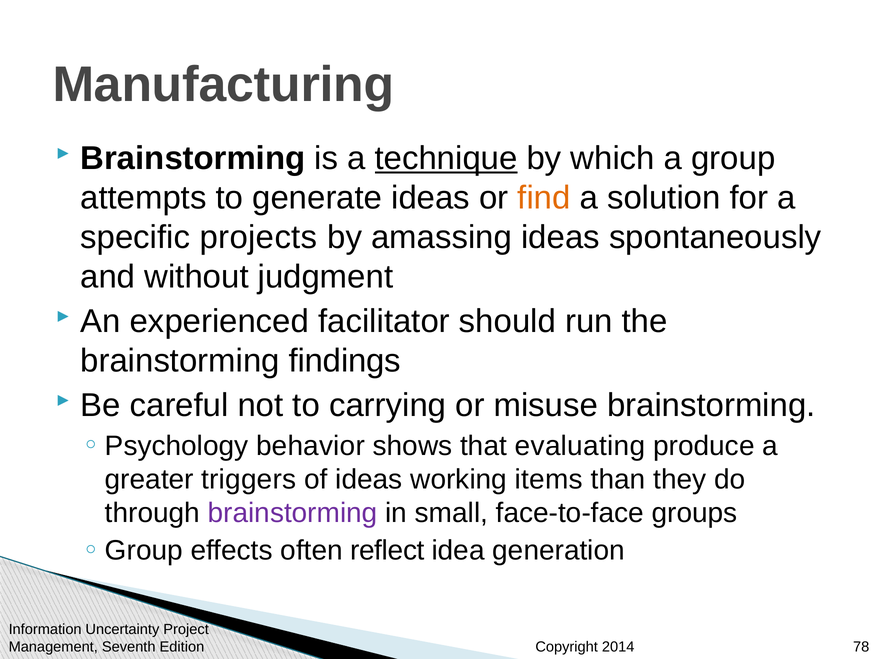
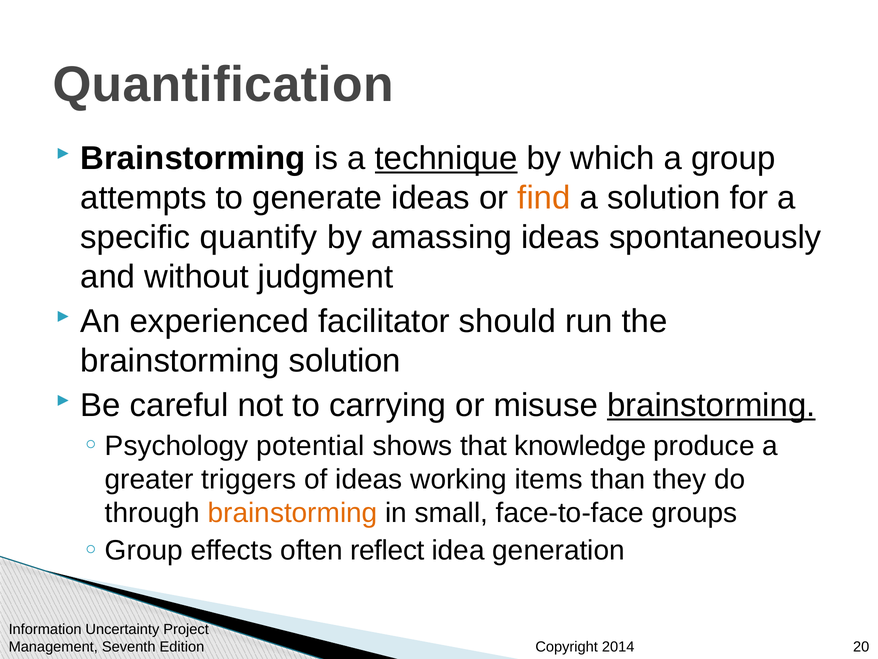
Manufacturing: Manufacturing -> Quantification (223, 85)
projects: projects -> quantify (259, 237)
brainstorming findings: findings -> solution (345, 361)
brainstorming underline: none -> present (711, 405)
behavior: behavior -> potential (310, 445)
evaluating: evaluating -> knowledge (580, 445)
brainstorming colour: purple -> orange (293, 513)
78: 78 -> 20 (861, 646)
